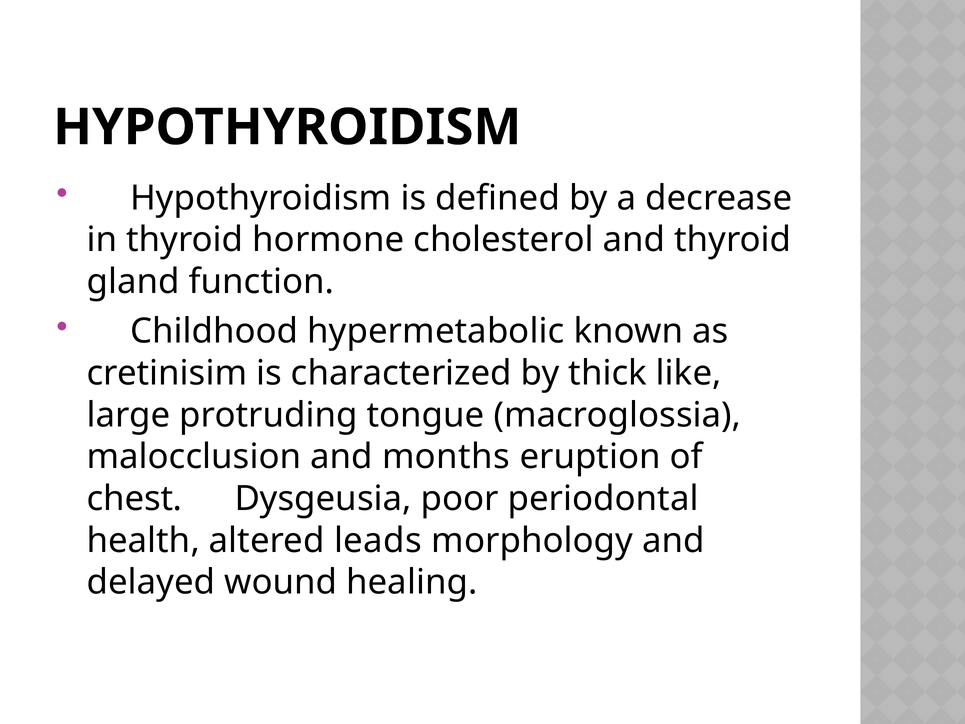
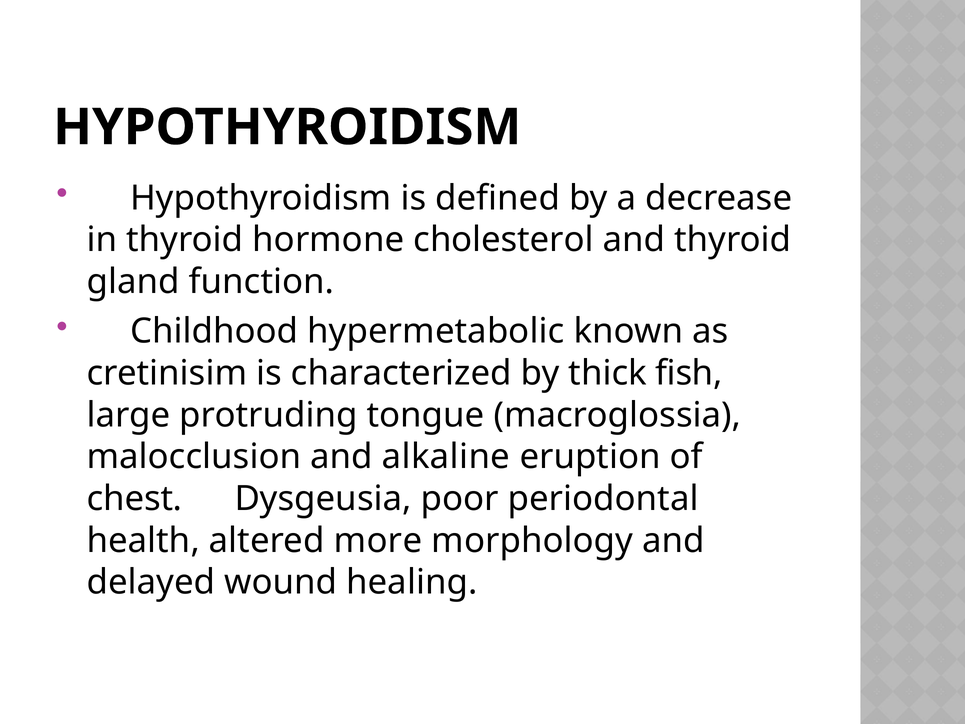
like: like -> fish (689, 373)
months: months -> alkaline (446, 457)
leads: leads -> more (378, 540)
